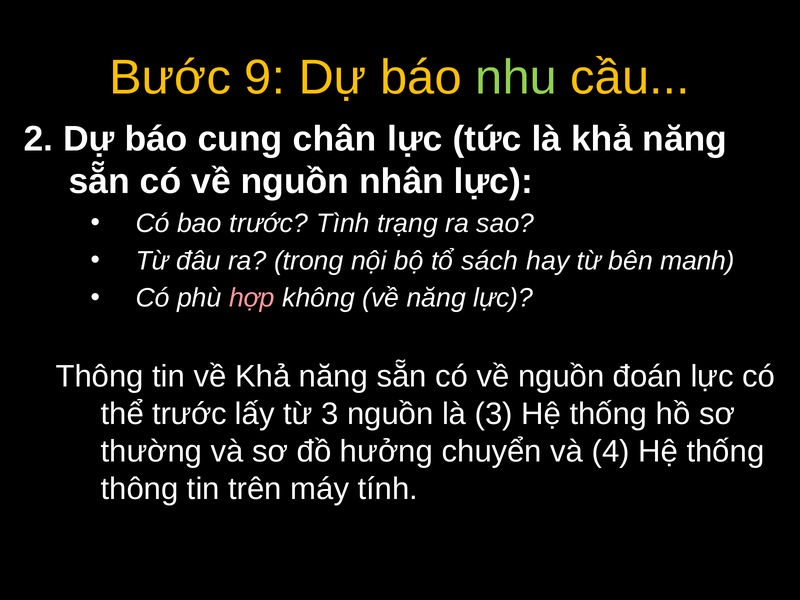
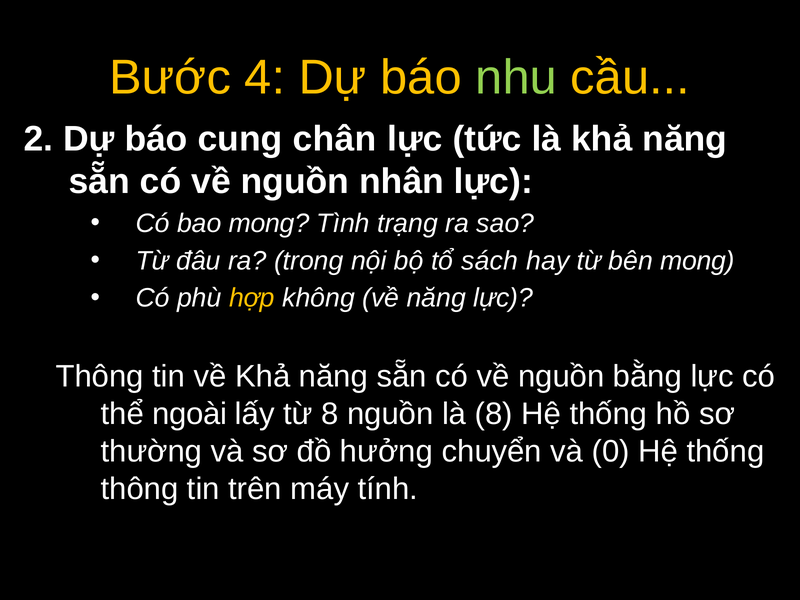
9: 9 -> 4 (265, 77)
bao trước: trước -> mong (269, 224)
bên manh: manh -> mong (698, 261)
hợp colour: pink -> yellow (252, 298)
đoán: đoán -> bằng (648, 377)
thể trước: trước -> ngoài (190, 414)
từ 3: 3 -> 8 (330, 414)
là 3: 3 -> 8 (494, 414)
4: 4 -> 0 (611, 451)
